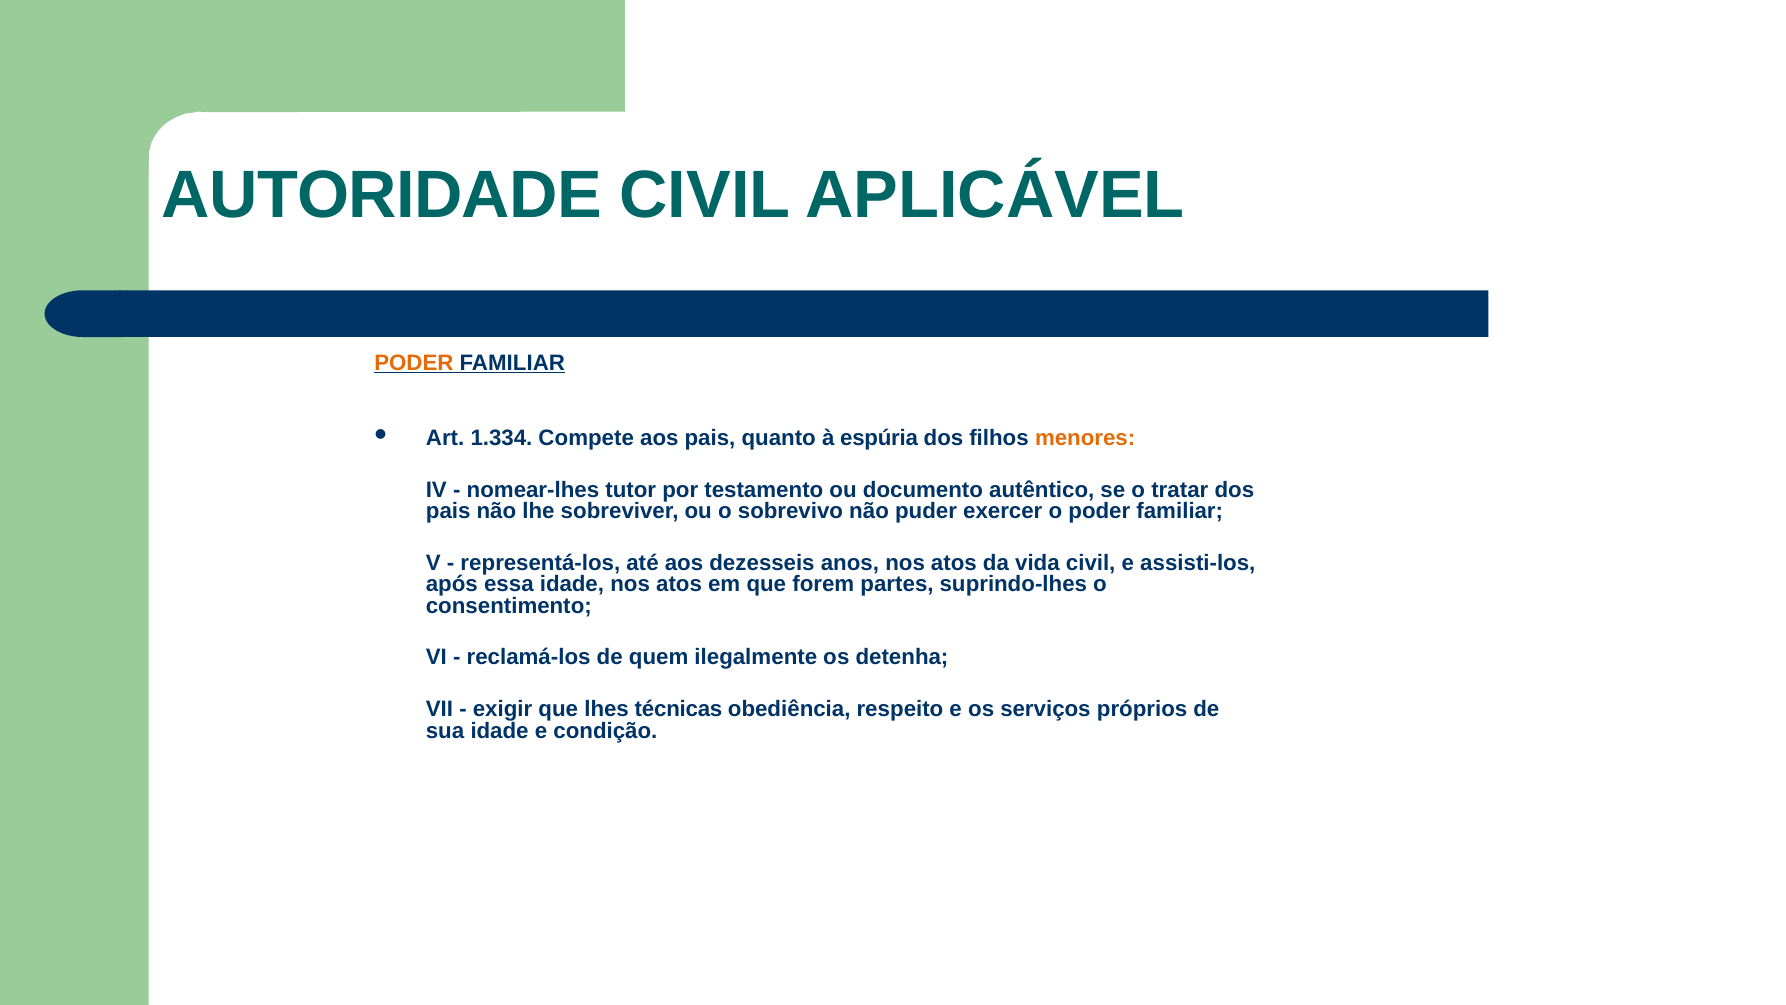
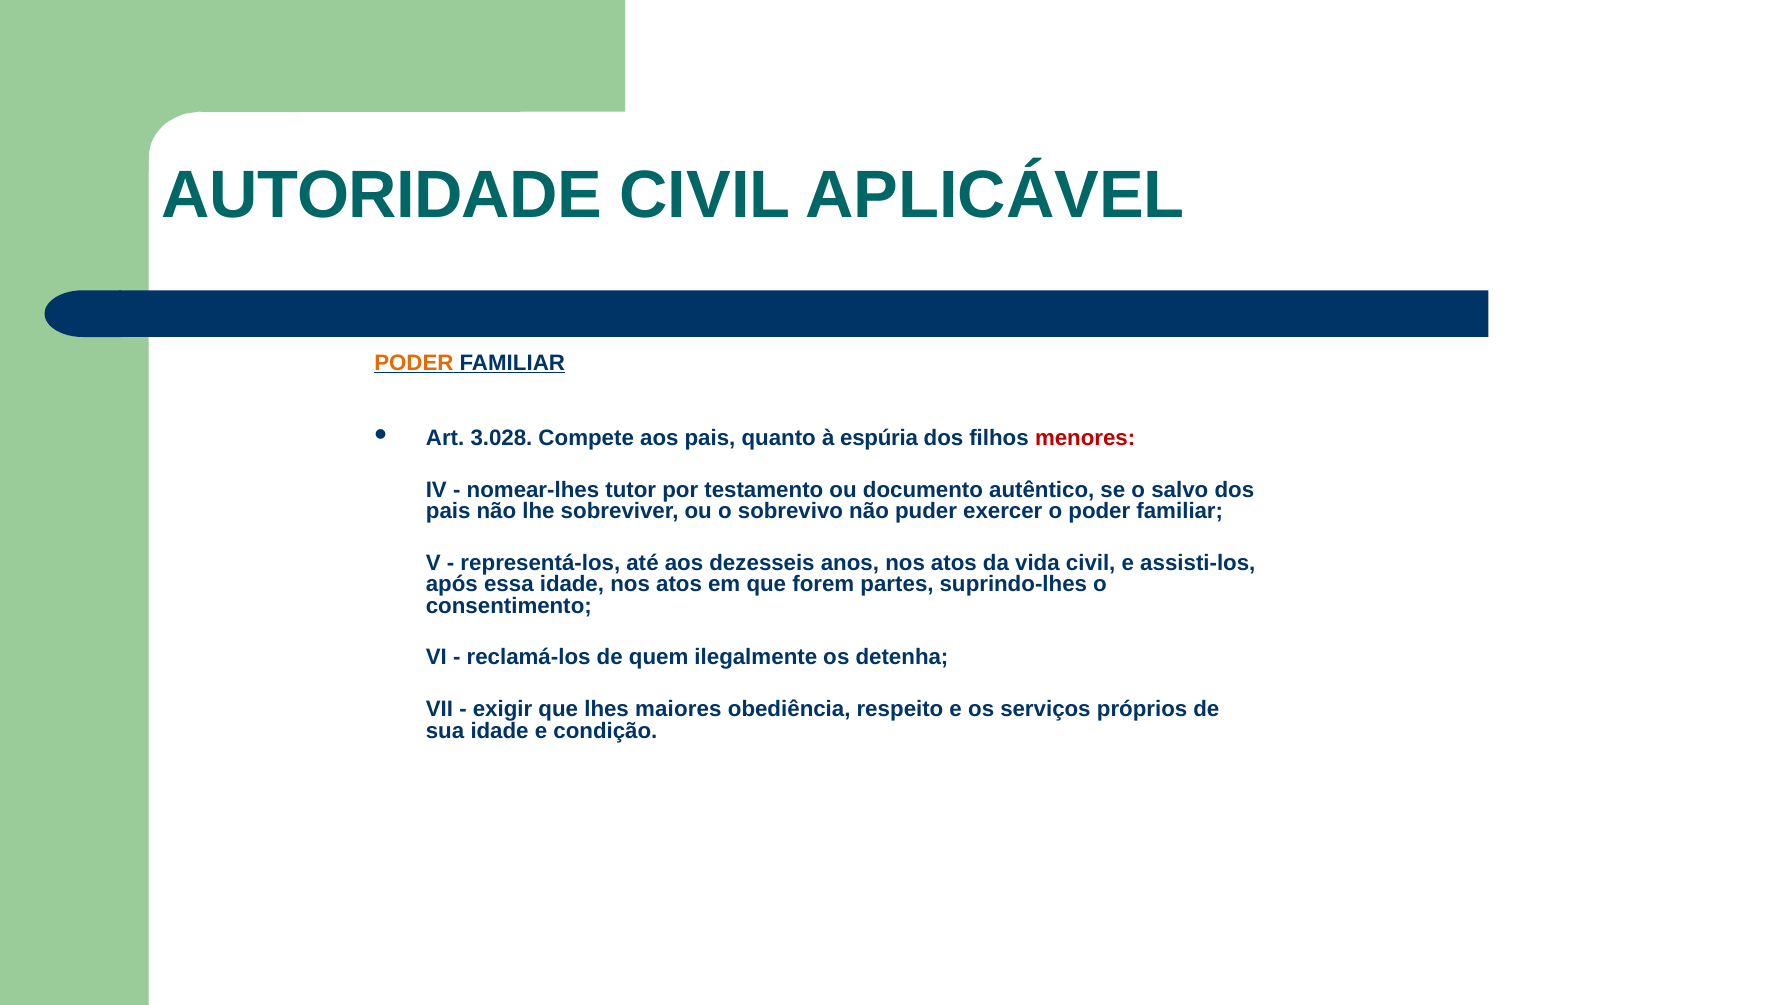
1.334: 1.334 -> 3.028 (501, 438)
menores colour: orange -> red (1085, 438)
tratar: tratar -> salvo (1180, 489)
técnicas: técnicas -> maiores (678, 709)
